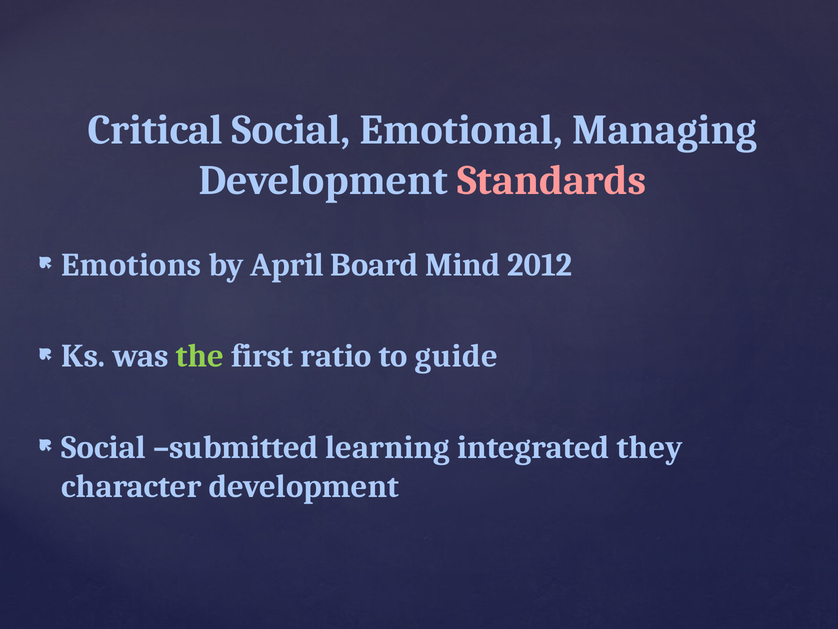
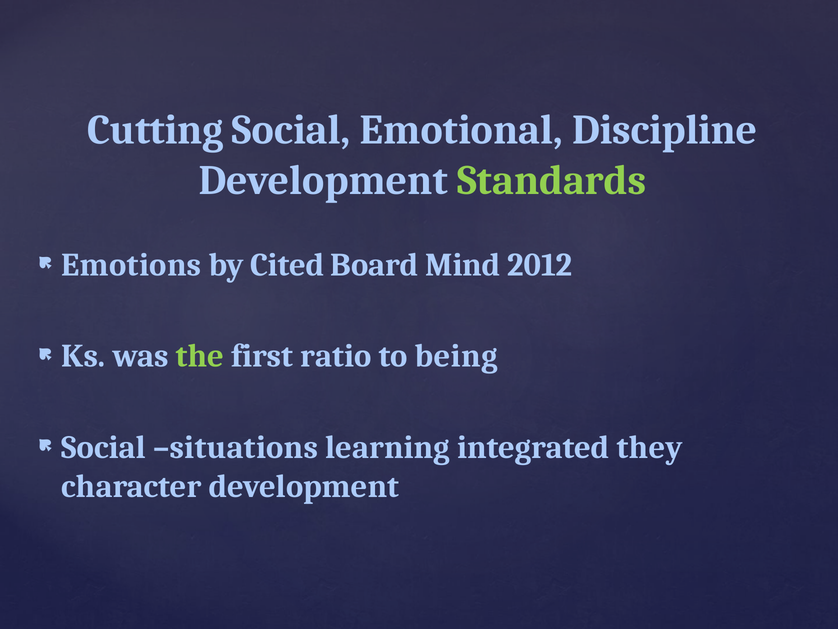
Critical: Critical -> Cutting (155, 130)
Managing: Managing -> Discipline (665, 130)
Standards colour: pink -> light green (552, 180)
April: April -> Cited (287, 265)
guide: guide -> being (456, 356)
submitted: submitted -> situations (236, 447)
